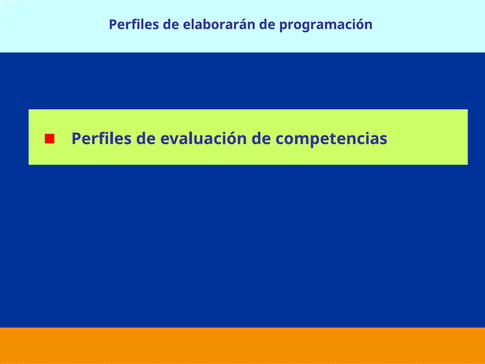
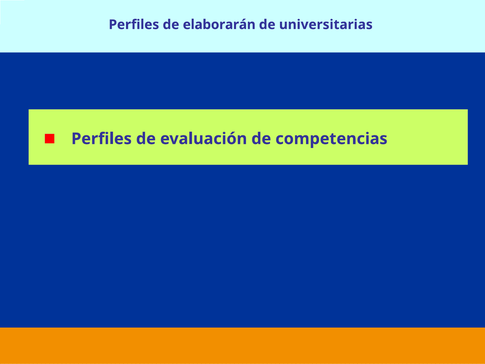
programación: programación -> universitarias (326, 25)
